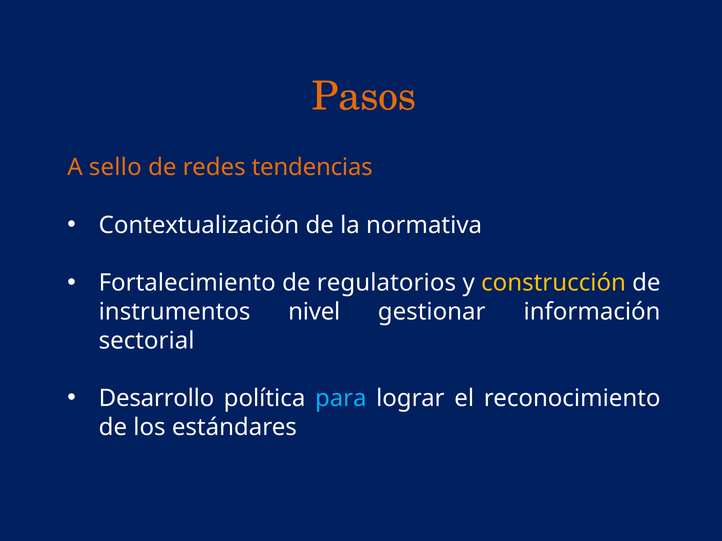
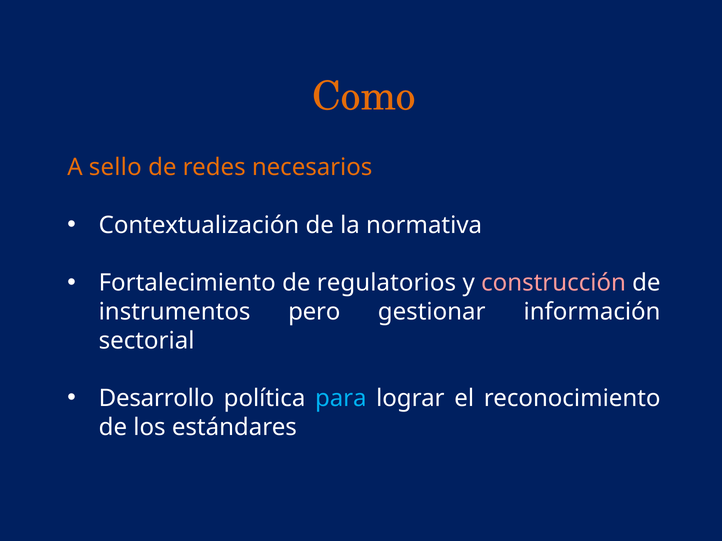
Pasos: Pasos -> Como (364, 97)
tendencias: tendencias -> necesarios (312, 168)
construcción colour: yellow -> pink (554, 283)
nivel: nivel -> pero (314, 312)
